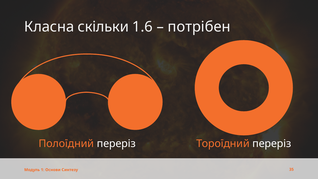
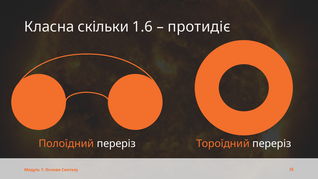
потрібен: потрібен -> протидіє (199, 27)
